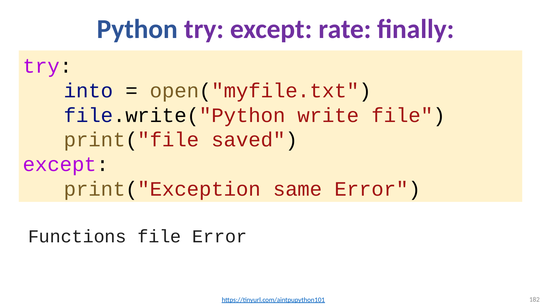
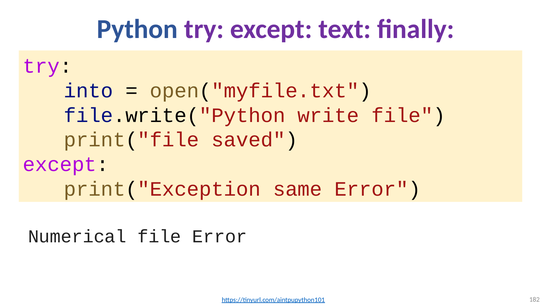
rate: rate -> text (345, 29)
Functions: Functions -> Numerical (77, 237)
